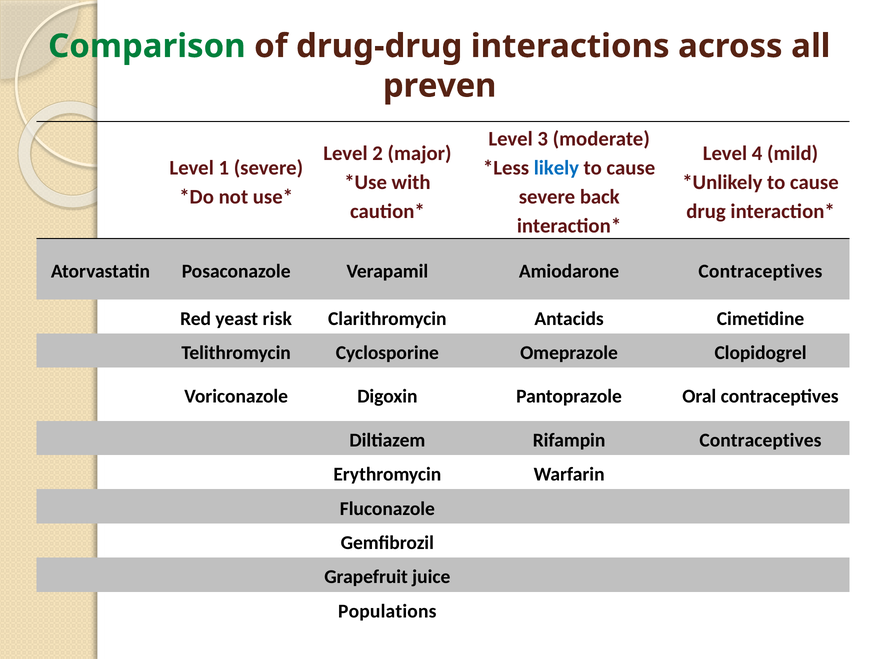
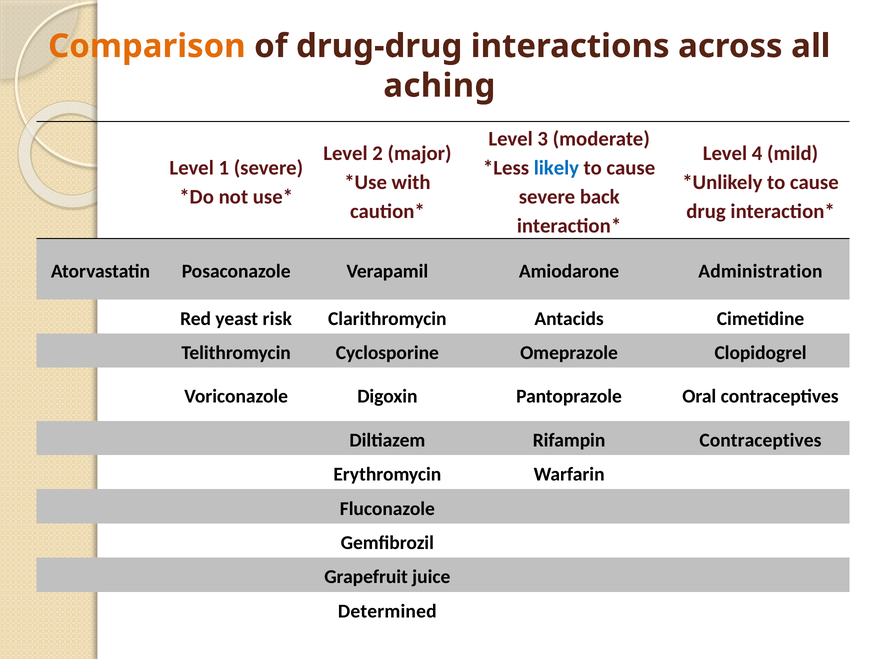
Comparison colour: green -> orange (147, 46)
preven: preven -> aching (439, 86)
Amiodarone Contraceptives: Contraceptives -> Administration (760, 271)
Populations: Populations -> Determined (387, 611)
